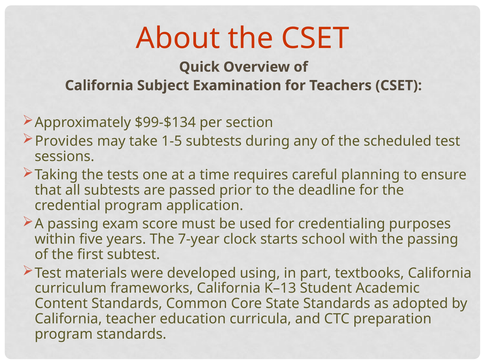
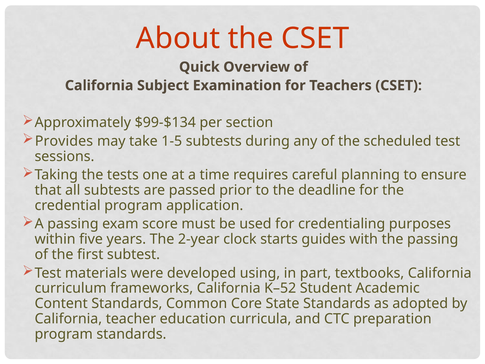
7-year: 7-year -> 2-year (199, 239)
school: school -> guides (324, 239)
K–13: K–13 -> K–52 (280, 288)
